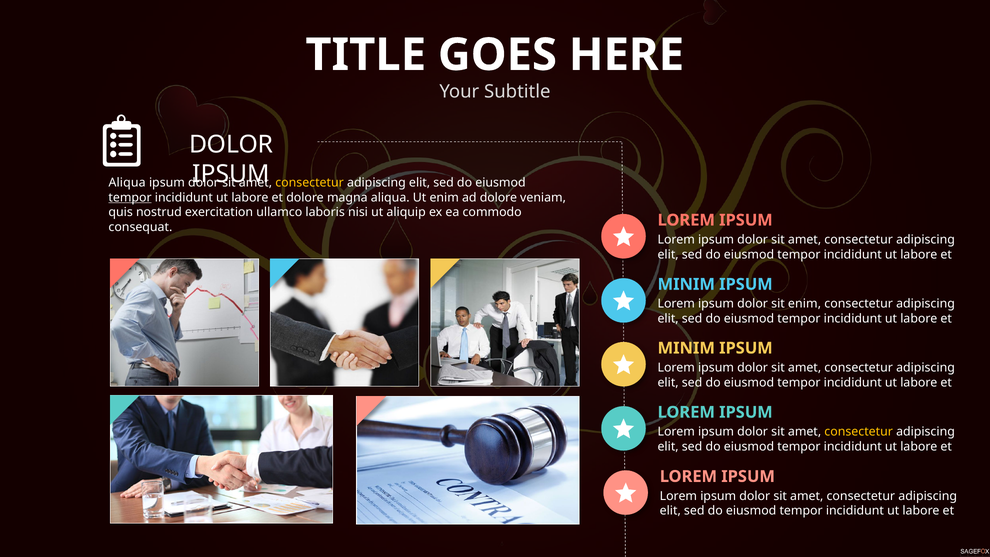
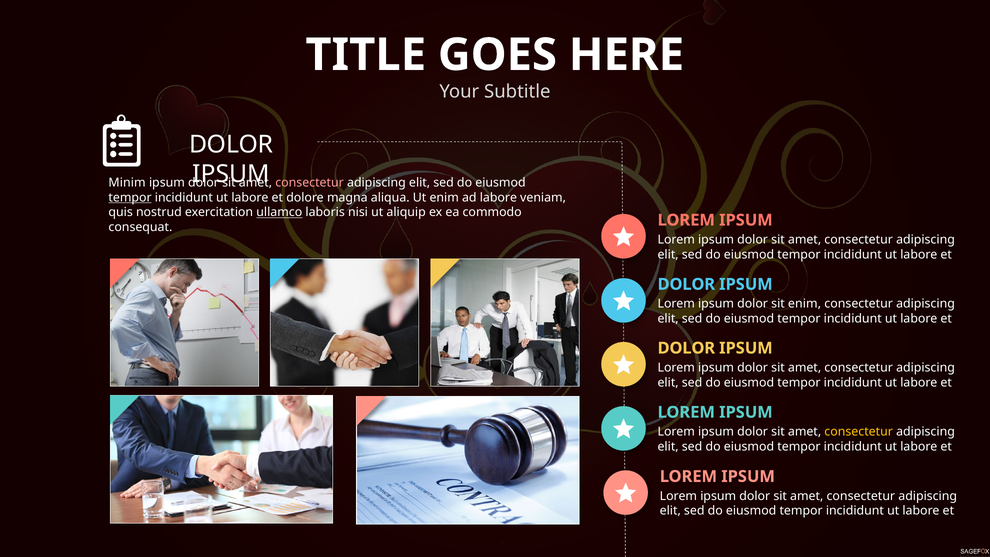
Aliqua: Aliqua -> Minim (127, 183)
consectetur colour: yellow -> pink (310, 183)
ad dolore: dolore -> labore (498, 198)
ullamco underline: none -> present (279, 212)
MINIM: MINIM -> DOLOR (686, 284)
MINIM: MINIM -> DOLOR (686, 348)
